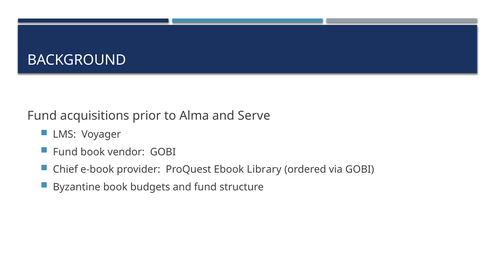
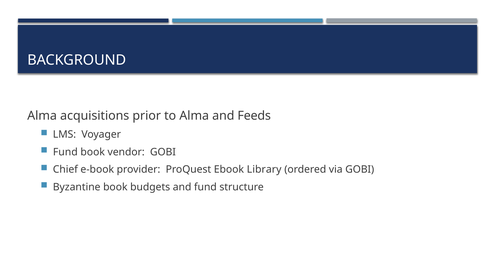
Fund: Fund -> Alma (42, 116)
Serve: Serve -> Feeds (254, 116)
